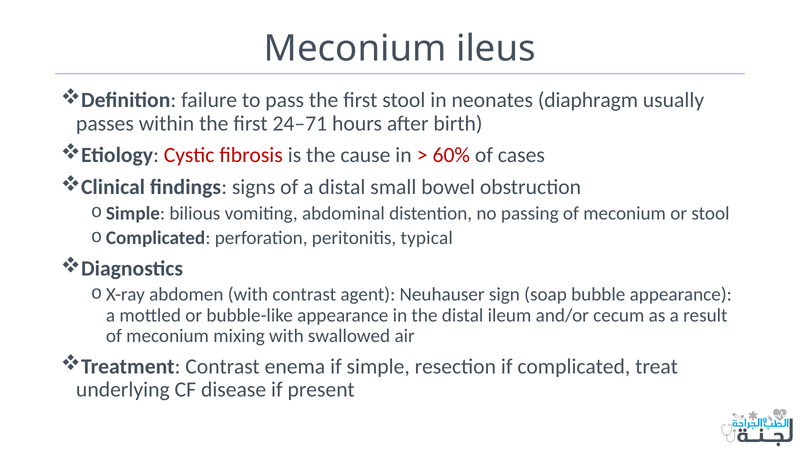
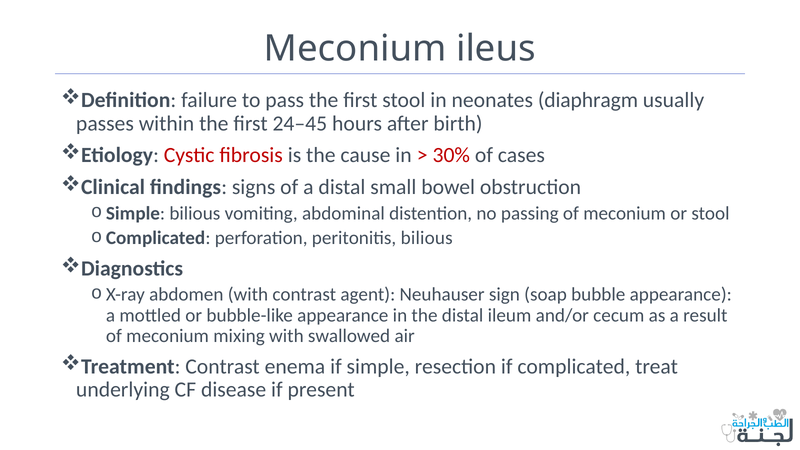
24–71: 24–71 -> 24–45 (300, 124)
60%: 60% -> 30% (451, 155)
peritonitis typical: typical -> bilious (427, 238)
